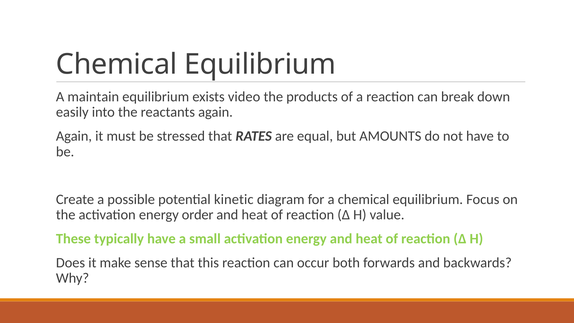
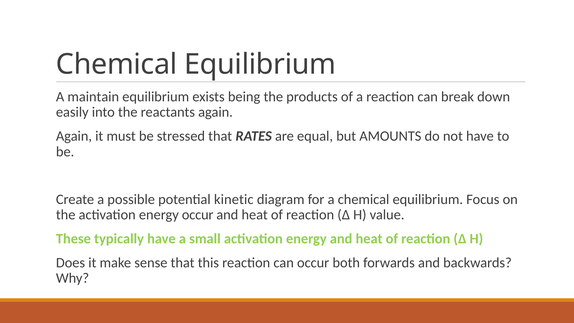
video: video -> being (244, 97)
energy order: order -> occur (198, 215)
